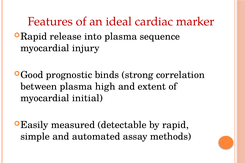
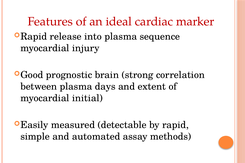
binds: binds -> brain (107, 75)
high: high -> days (105, 87)
